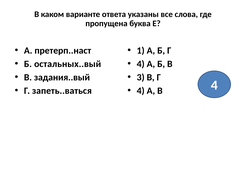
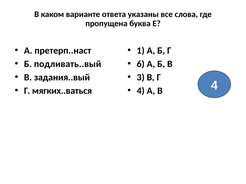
остальных..вый: остальных..вый -> подливать..вый (68, 64)
4: 4 -> 6 (141, 64)
запеть..ваться: запеть..ваться -> мягких..ваться (62, 91)
